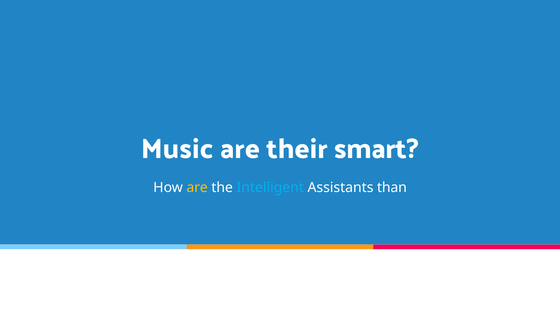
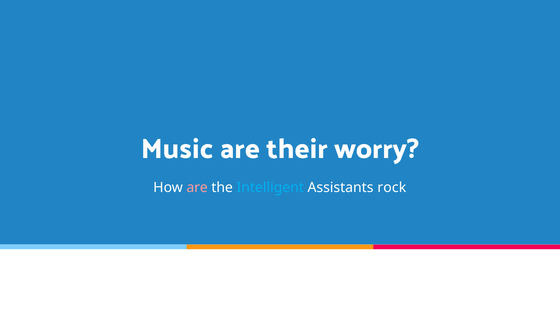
smart: smart -> worry (377, 149)
are colour: yellow -> pink (197, 188)
than: than -> rock (392, 188)
